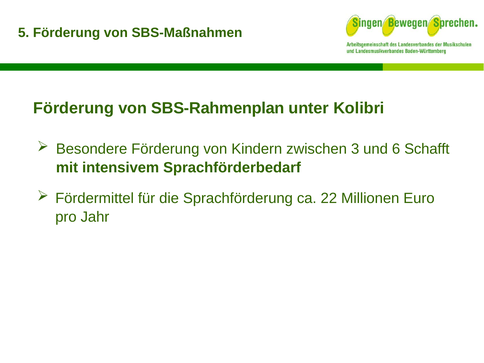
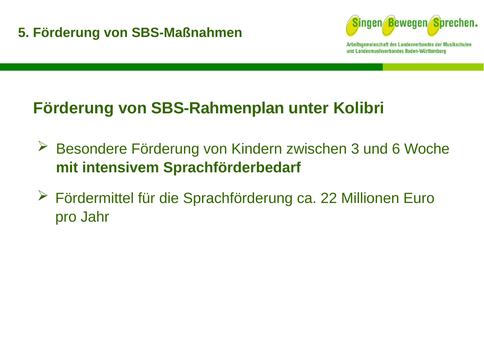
Schafft: Schafft -> Woche (427, 149)
